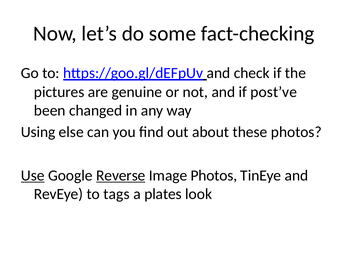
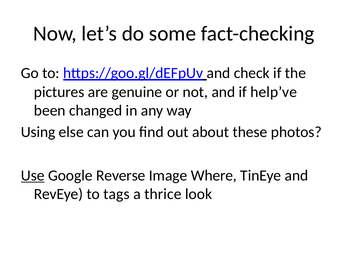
post’ve: post’ve -> help’ve (274, 92)
Reverse underline: present -> none (121, 175)
Image Photos: Photos -> Where (214, 175)
plates: plates -> thrice (163, 194)
